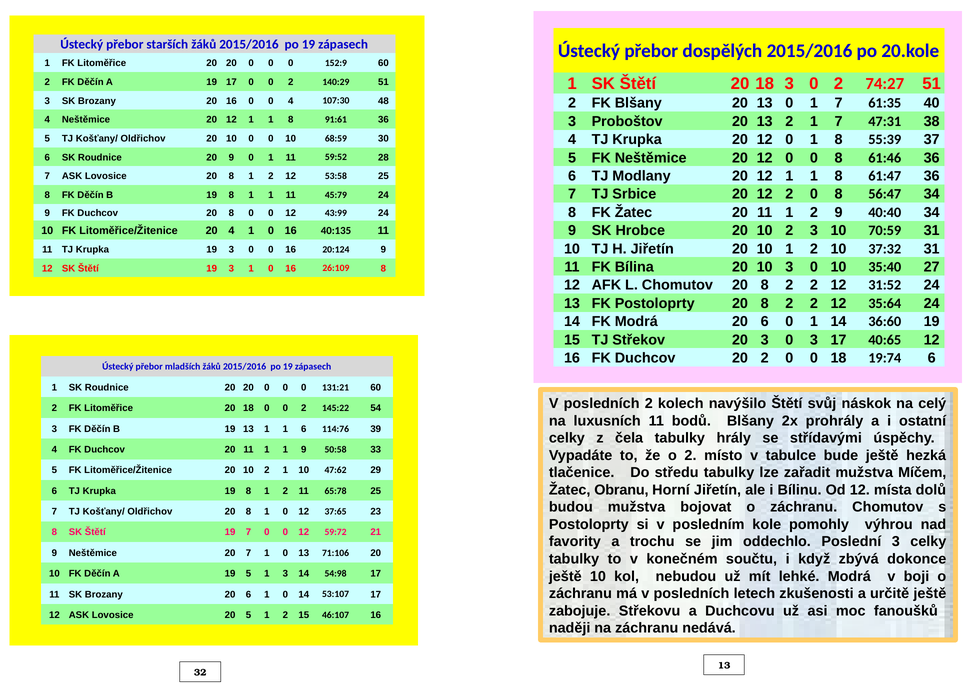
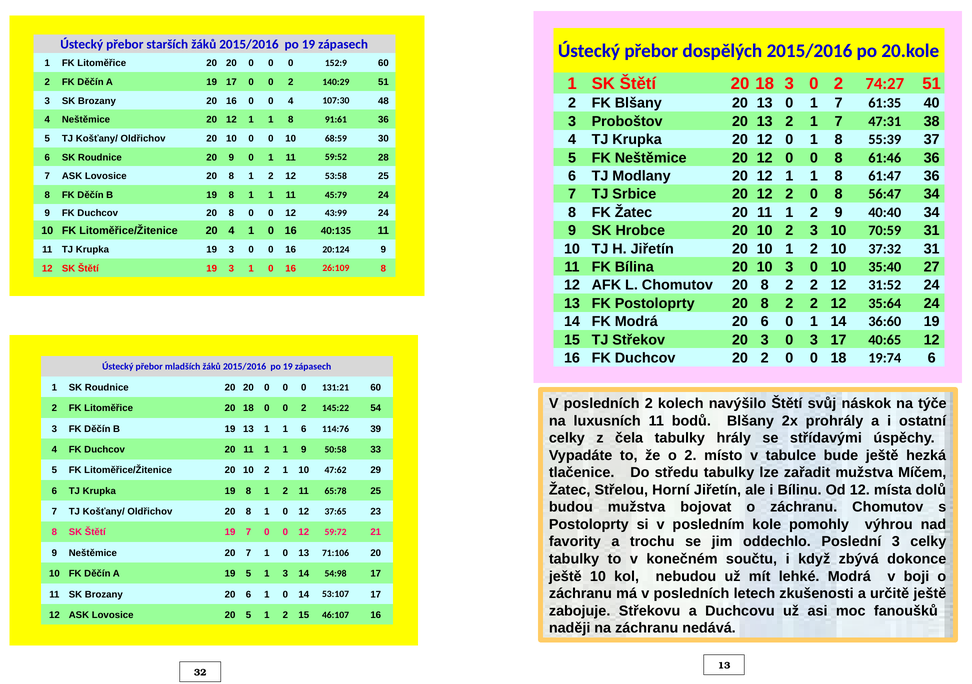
celý: celý -> týče (932, 403)
Obranu: Obranu -> Střelou (621, 490)
